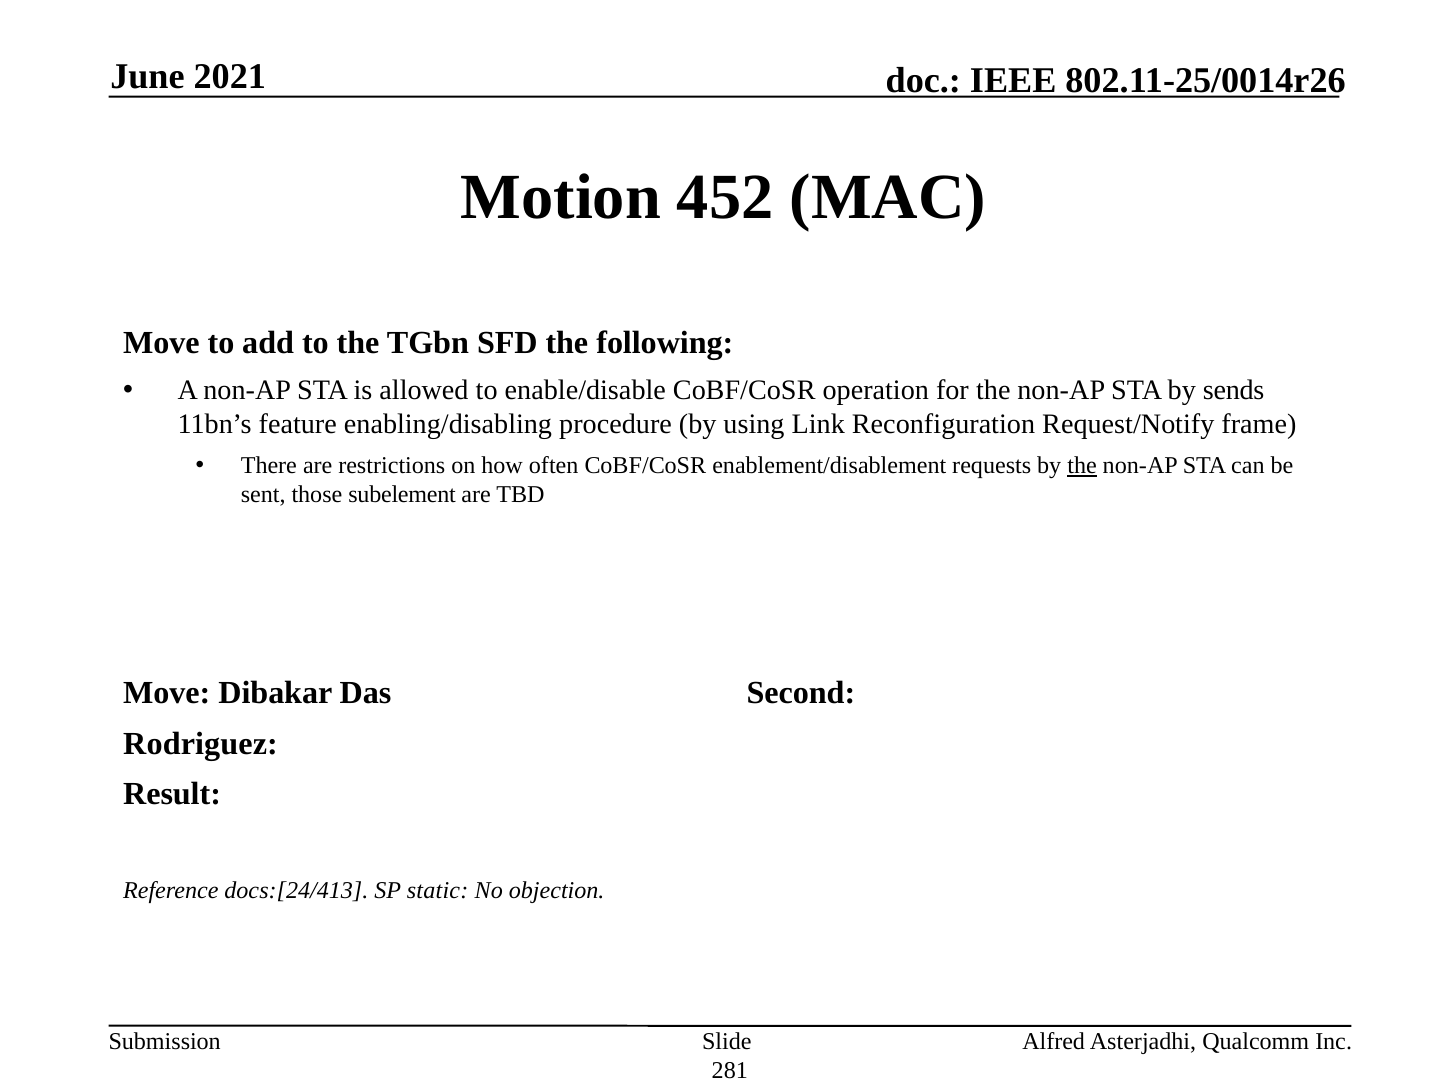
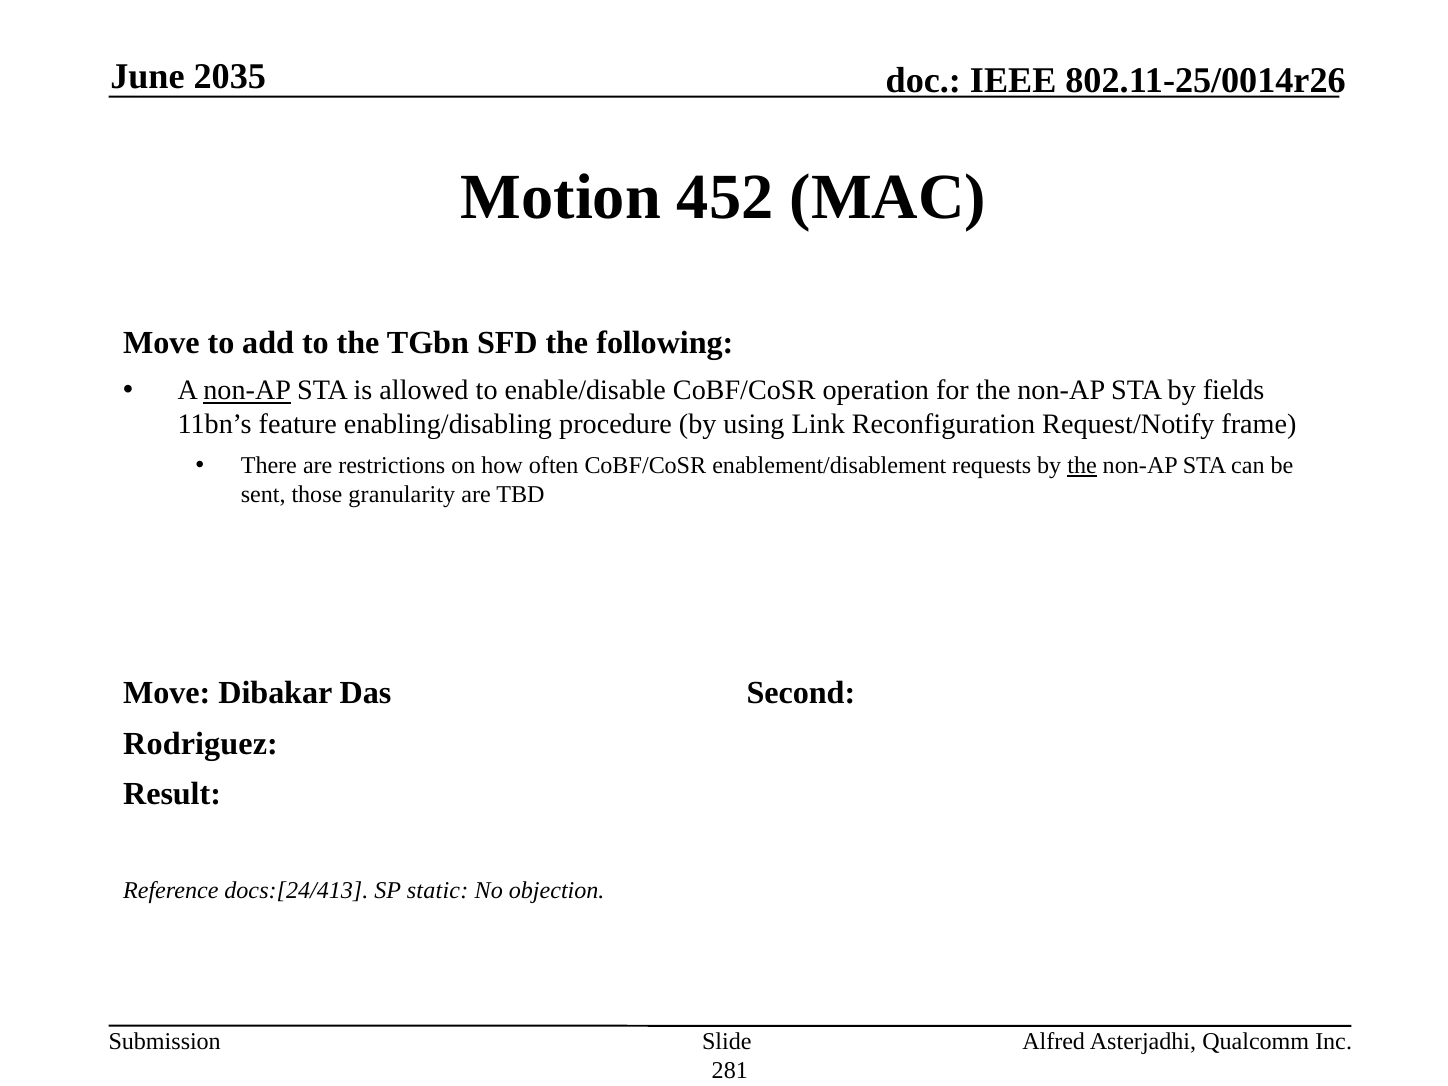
2021: 2021 -> 2035 (230, 77)
non-AP underline: none -> present (247, 391)
sends: sends -> fields (1234, 391)
subelement: subelement -> granularity (402, 494)
